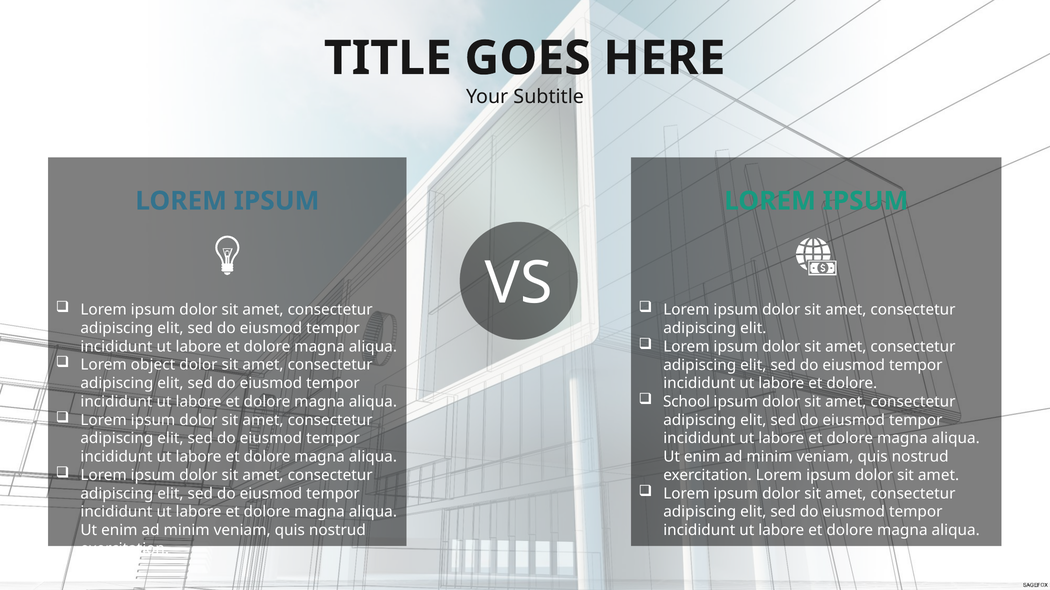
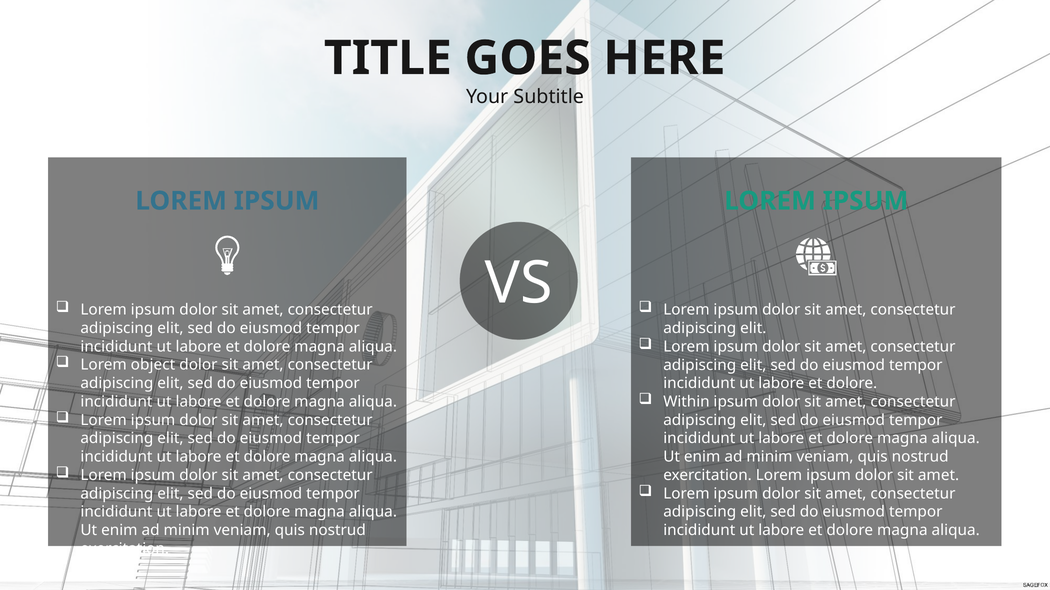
School: School -> Within (686, 402)
